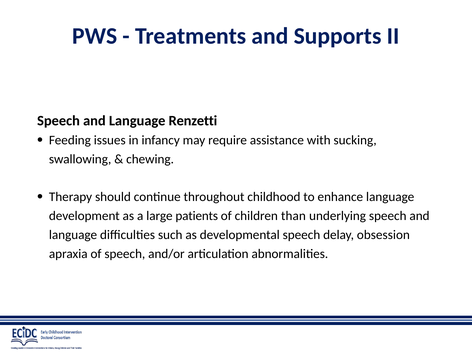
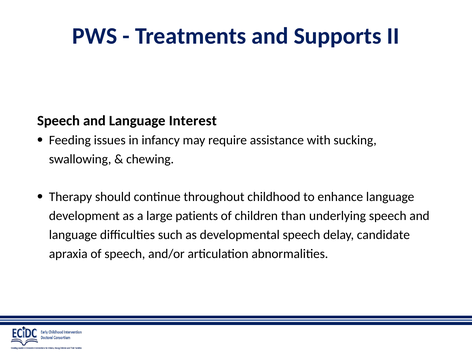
Renzetti: Renzetti -> Interest (193, 121)
obsession: obsession -> candidate (383, 235)
